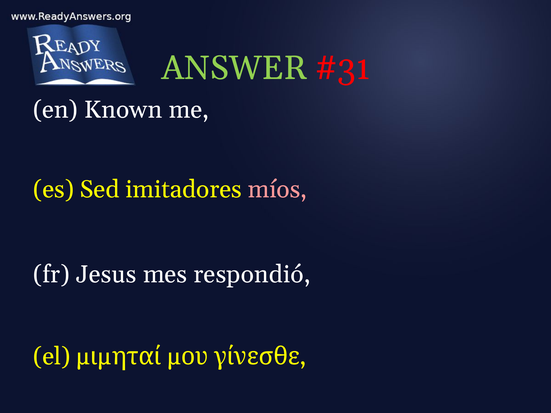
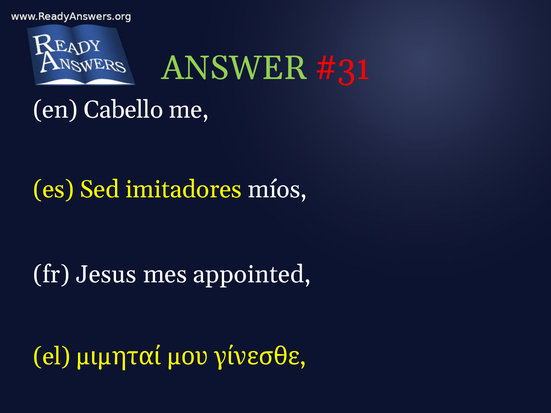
Known: Known -> Cabello (123, 110)
míos colour: pink -> white (277, 190)
respondió: respondió -> appointed (252, 275)
